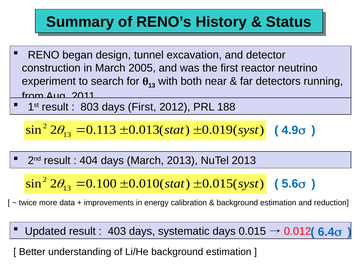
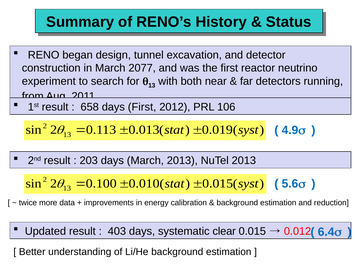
2005: 2005 -> 2077 (142, 68)
803: 803 -> 658 (90, 107)
188: 188 -> 106 (226, 107)
404: 404 -> 203 (89, 160)
systematic days: days -> clear (224, 231)
